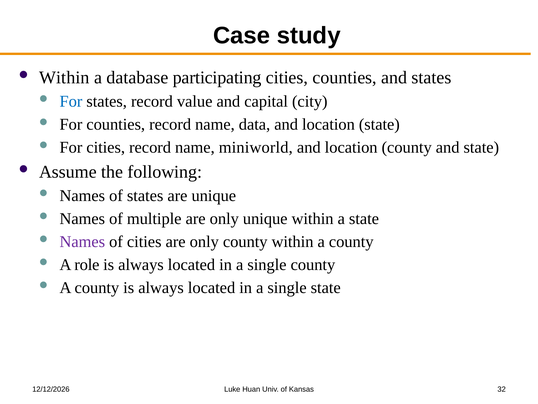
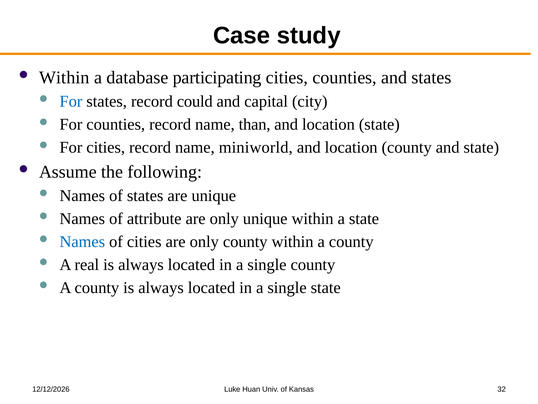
value: value -> could (195, 101)
data: data -> than (255, 124)
multiple: multiple -> attribute (154, 218)
Names colour: purple -> blue (82, 241)
role: role -> real (87, 264)
